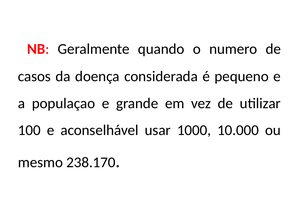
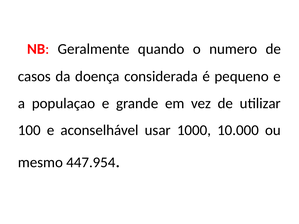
238.170: 238.170 -> 447.954 (91, 163)
